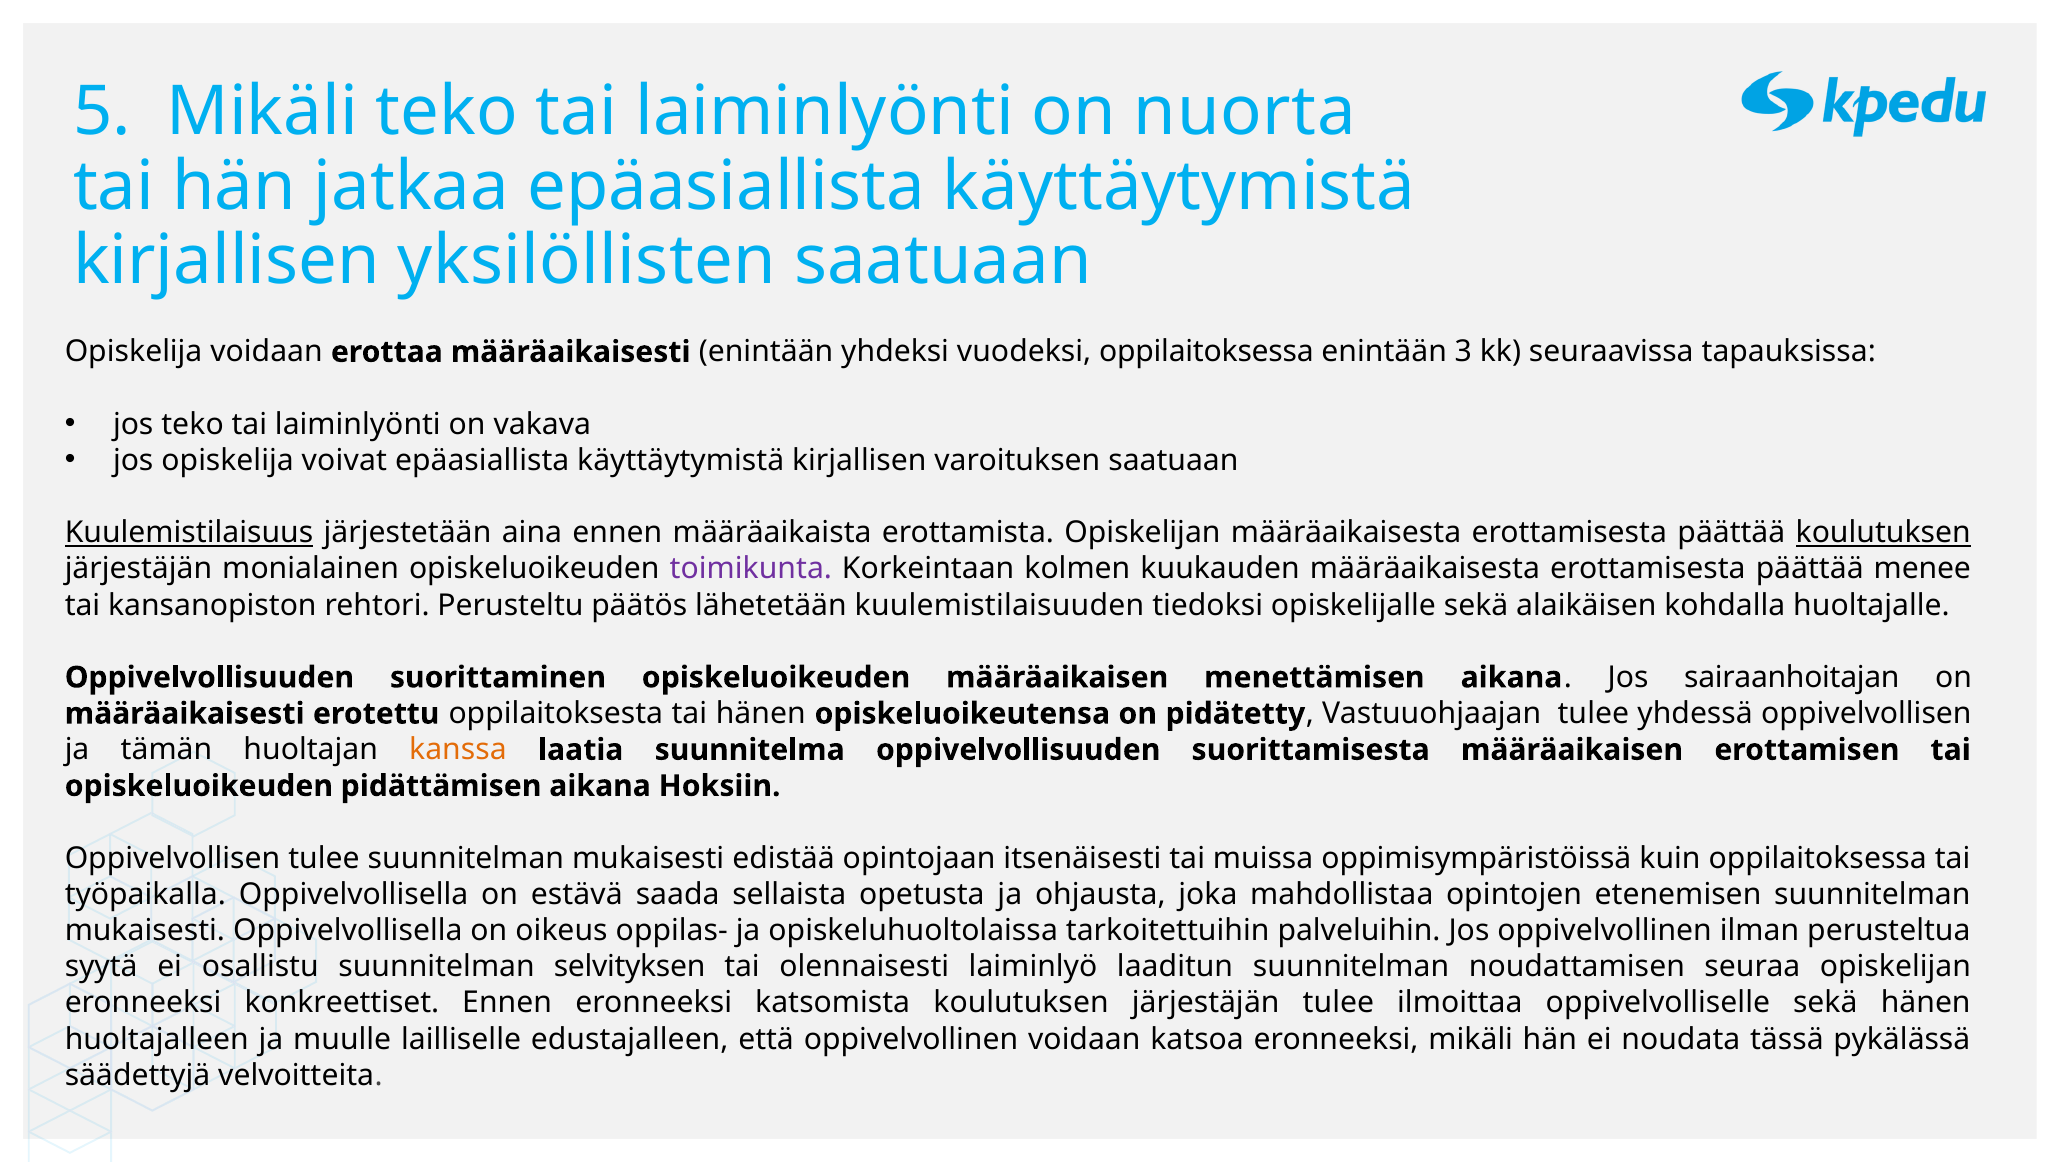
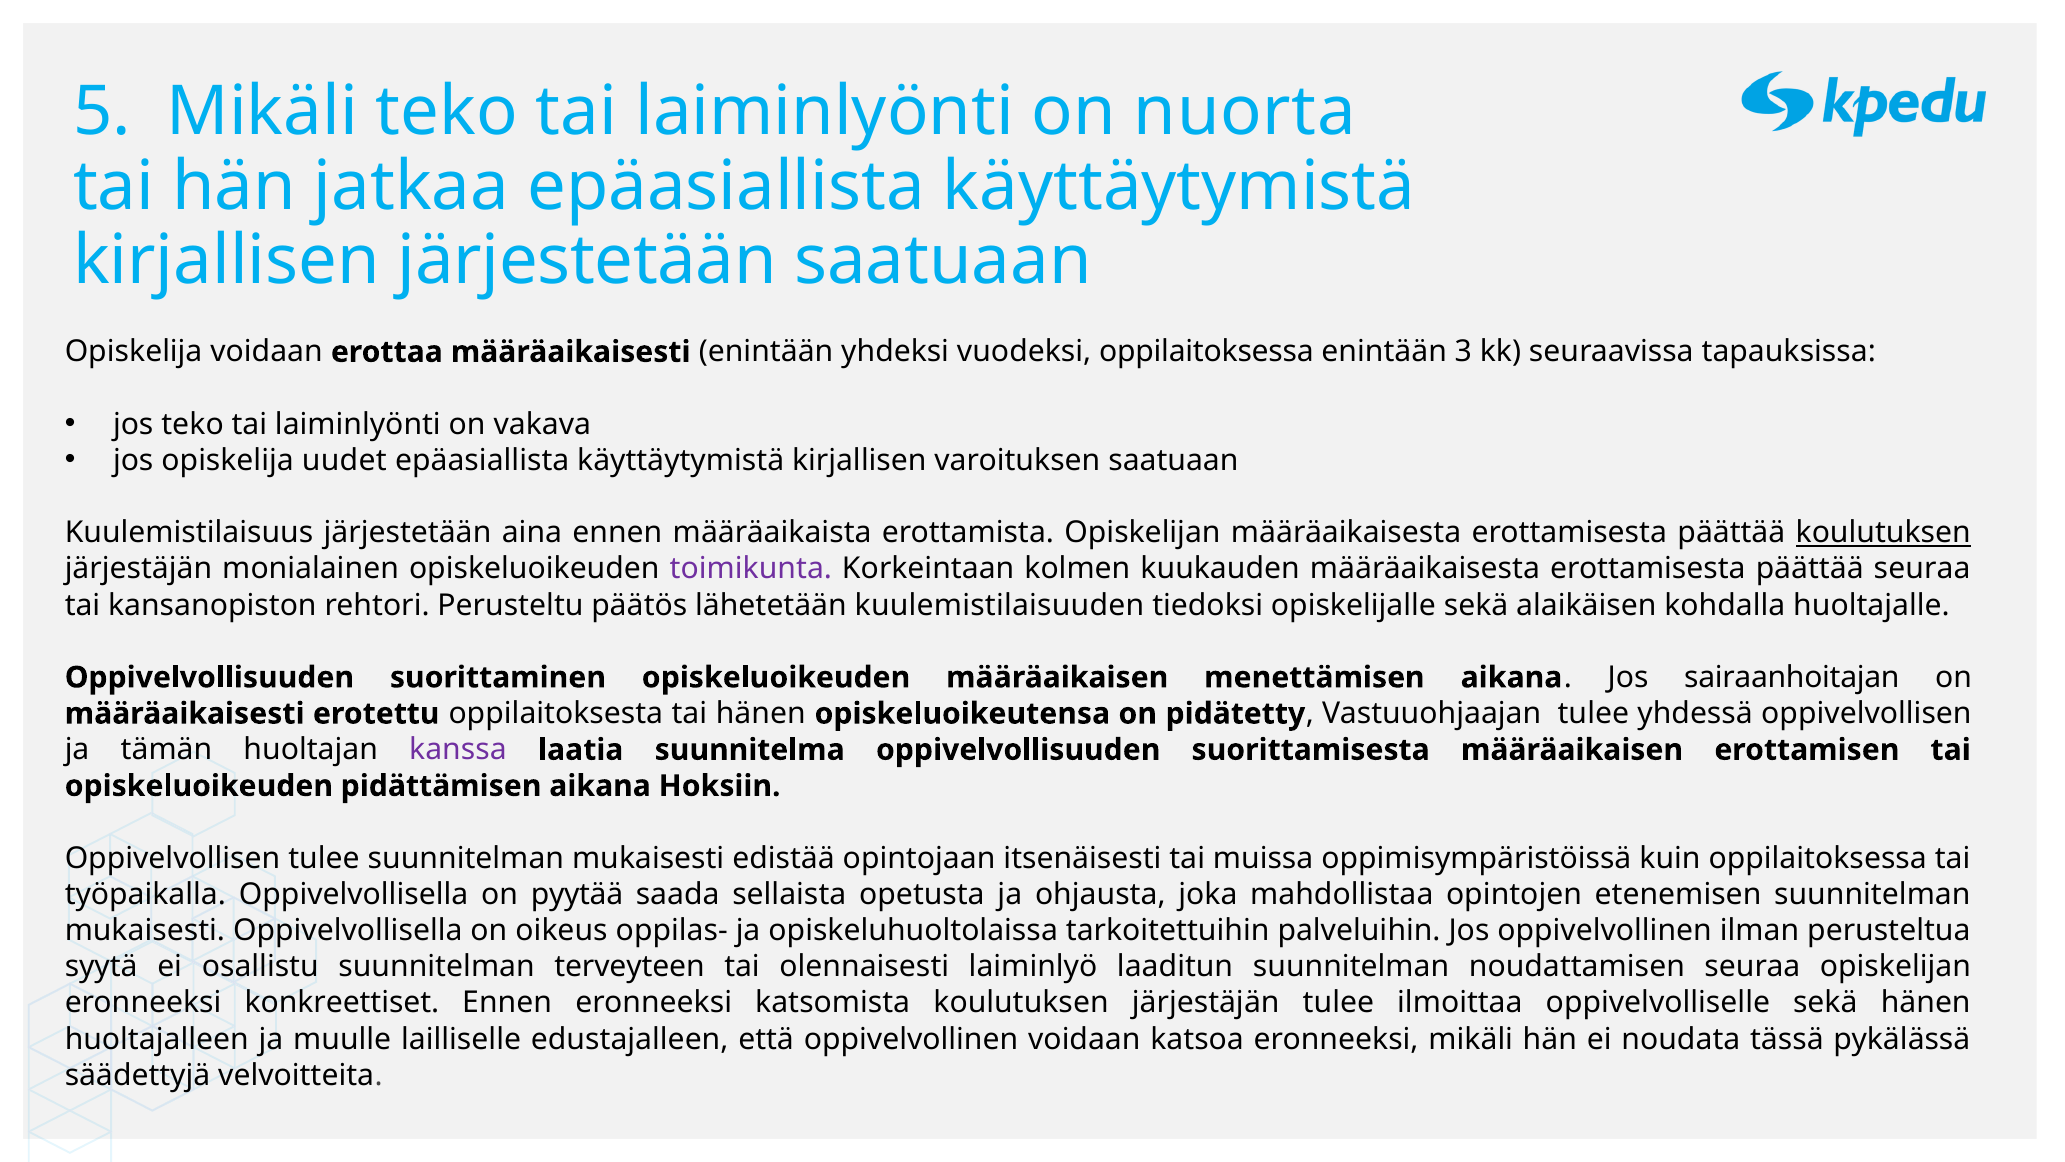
kirjallisen yksilöllisten: yksilöllisten -> järjestetään (587, 261)
voivat: voivat -> uudet (344, 460)
Kuulemistilaisuus underline: present -> none (189, 533)
päättää menee: menee -> seuraa (1922, 569)
kanssa colour: orange -> purple (458, 750)
estävä: estävä -> pyytää (577, 894)
selvityksen: selvityksen -> terveyteen (629, 966)
